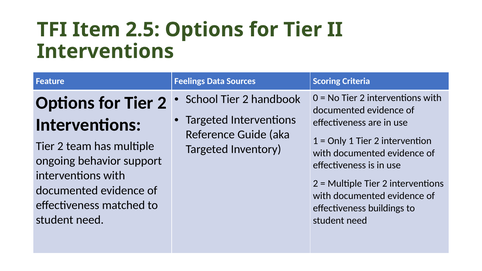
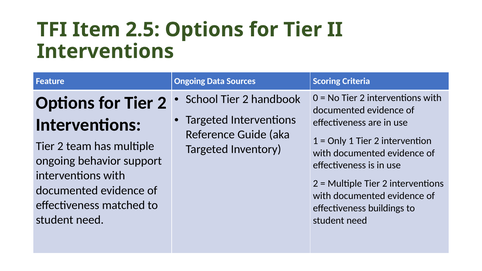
Feature Feelings: Feelings -> Ongoing (190, 81)
